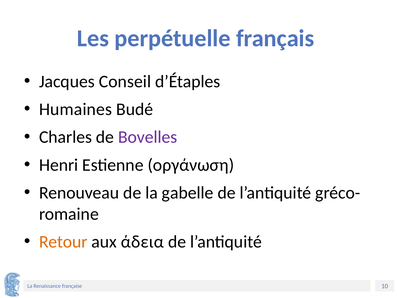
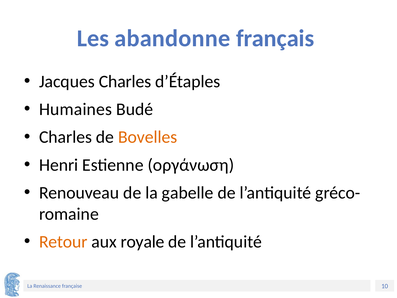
perpétuelle: perpétuelle -> abandonne (172, 38)
Jacques Conseil: Conseil -> Charles (125, 81)
Bovelles colour: purple -> orange (148, 137)
άδεια: άδεια -> royale (143, 242)
